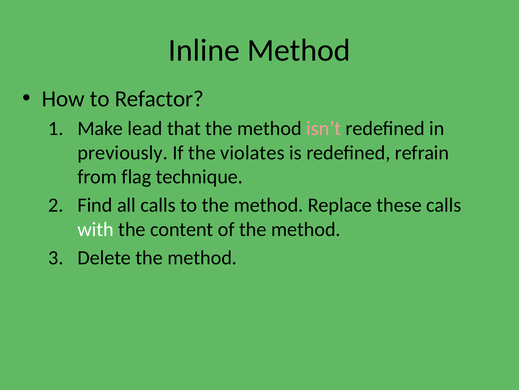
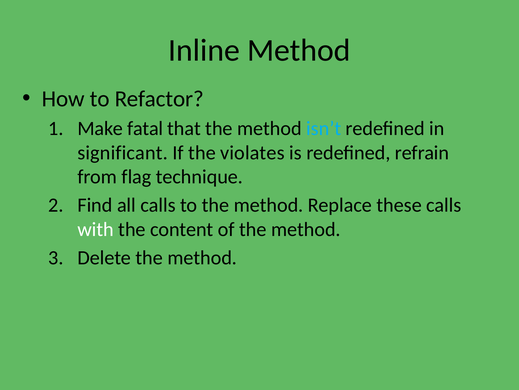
lead: lead -> fatal (145, 128)
isn’t colour: pink -> light blue (324, 128)
previously: previously -> significant (123, 152)
